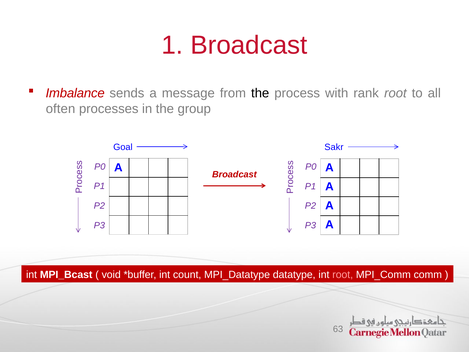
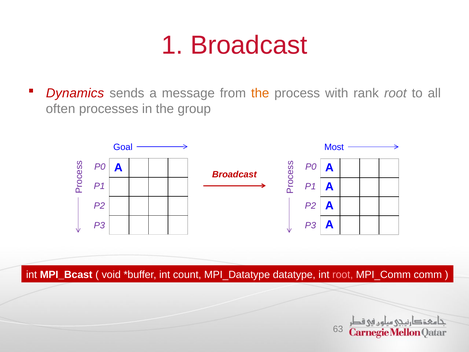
Imbalance: Imbalance -> Dynamics (75, 93)
the colour: black -> orange (260, 93)
Sakr: Sakr -> Most (334, 147)
